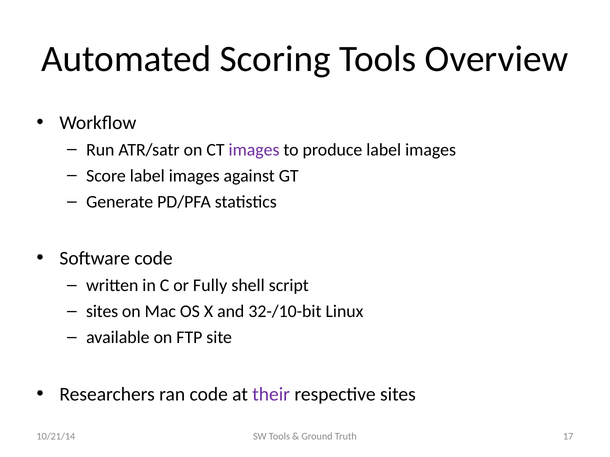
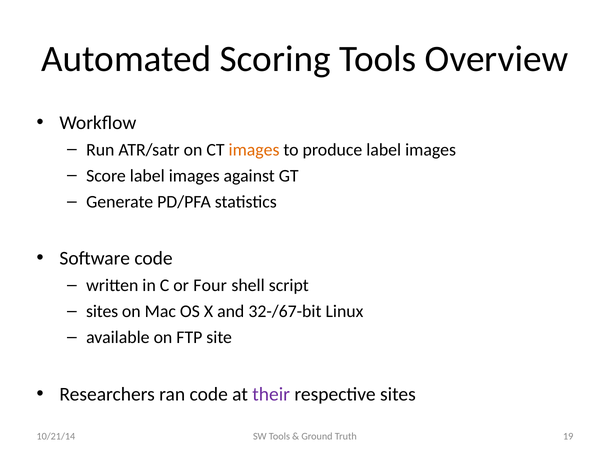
images colour: purple -> orange (254, 150)
Fully: Fully -> Four (210, 286)
32-/10-bit: 32-/10-bit -> 32-/67-bit (285, 312)
17: 17 -> 19 (568, 437)
